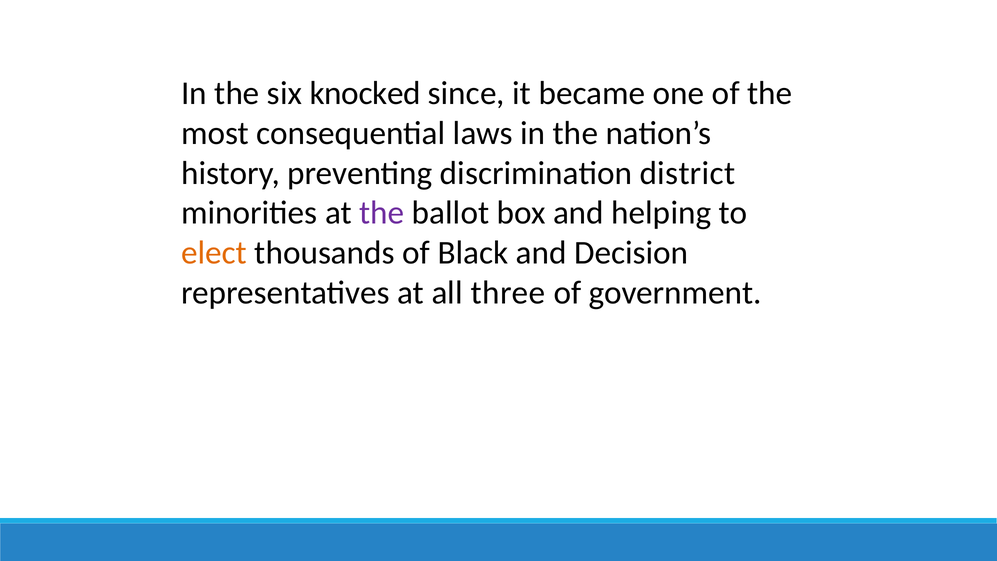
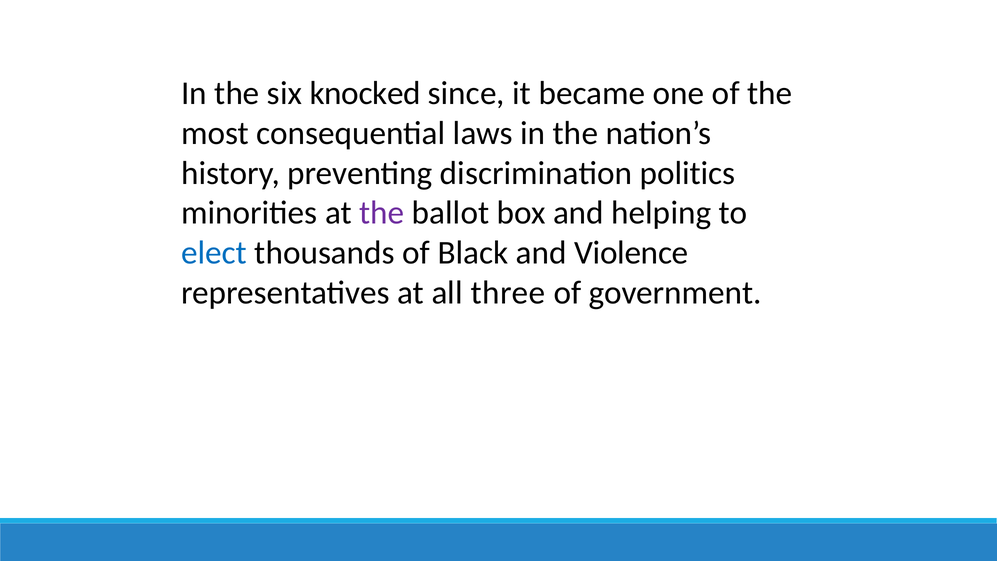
district: district -> politics (688, 173)
elect colour: orange -> blue (214, 253)
Decision: Decision -> Violence (631, 253)
